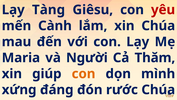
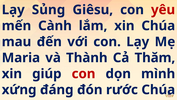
Tàng: Tàng -> Sủng (49, 10)
Người: Người -> Thành (87, 58)
con colour: orange -> red (84, 73)
